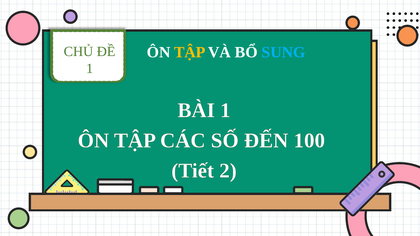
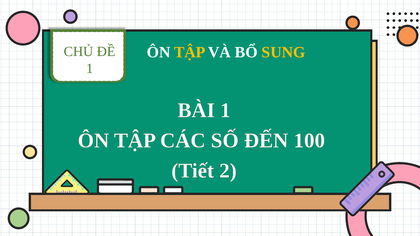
SUNG colour: light blue -> yellow (283, 52)
